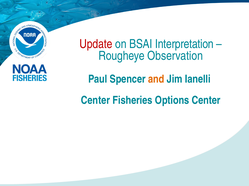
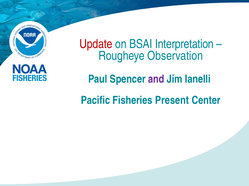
and colour: orange -> purple (156, 79)
Center: Center -> Pacific (95, 101)
Options: Options -> Present (172, 101)
